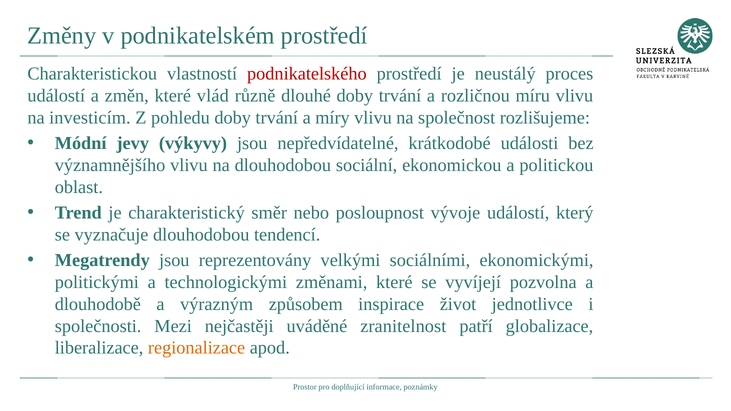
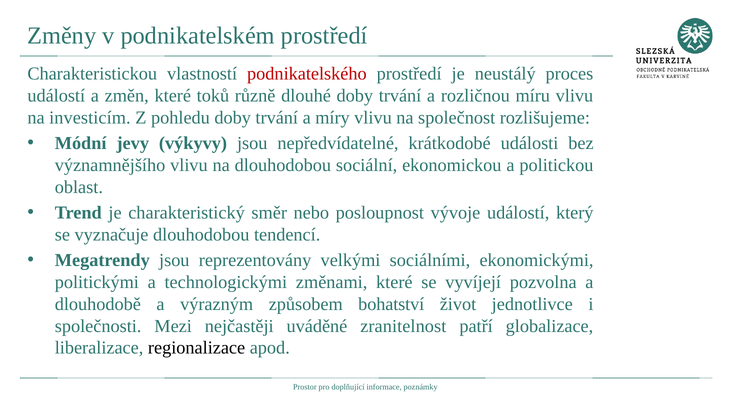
vlád: vlád -> toků (213, 96)
inspirace: inspirace -> bohatství (391, 304)
regionalizace colour: orange -> black (197, 348)
